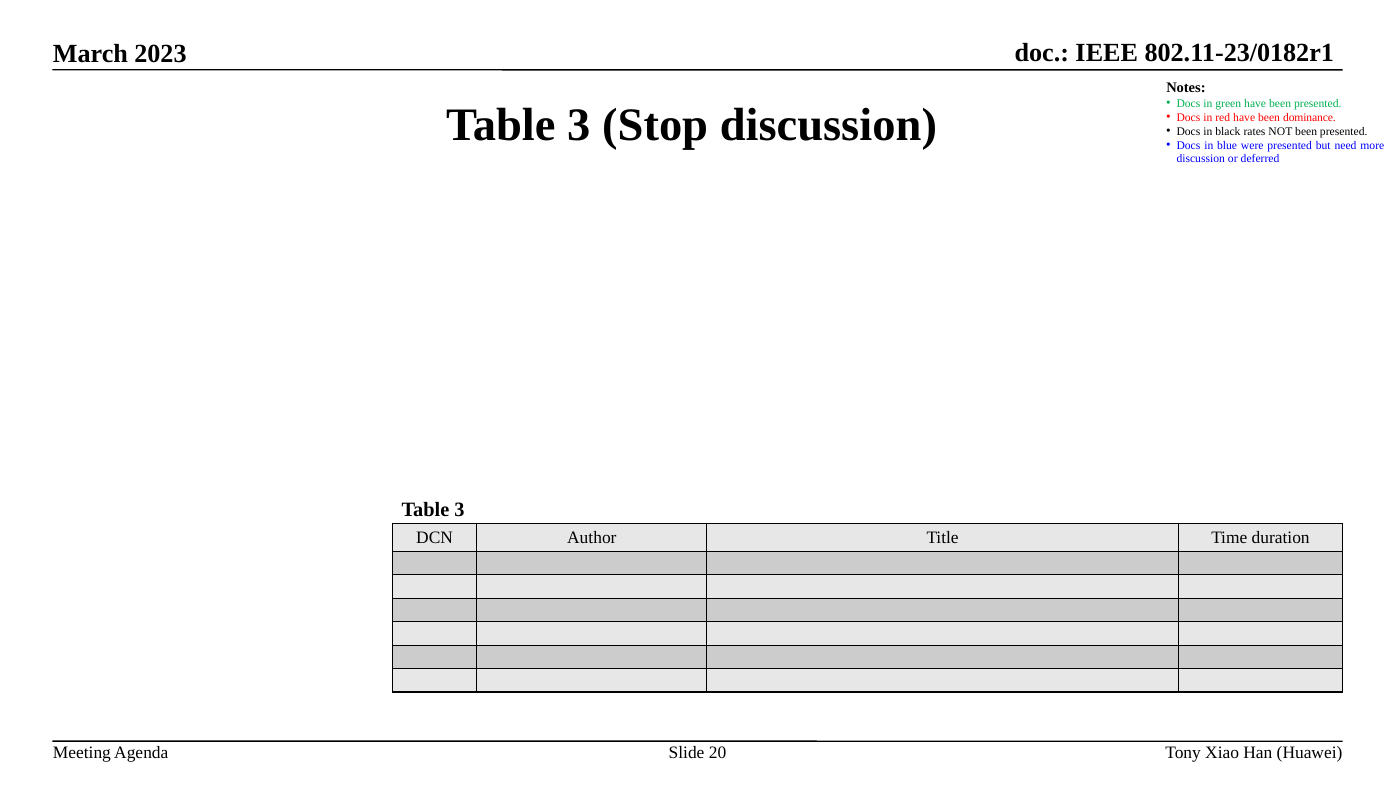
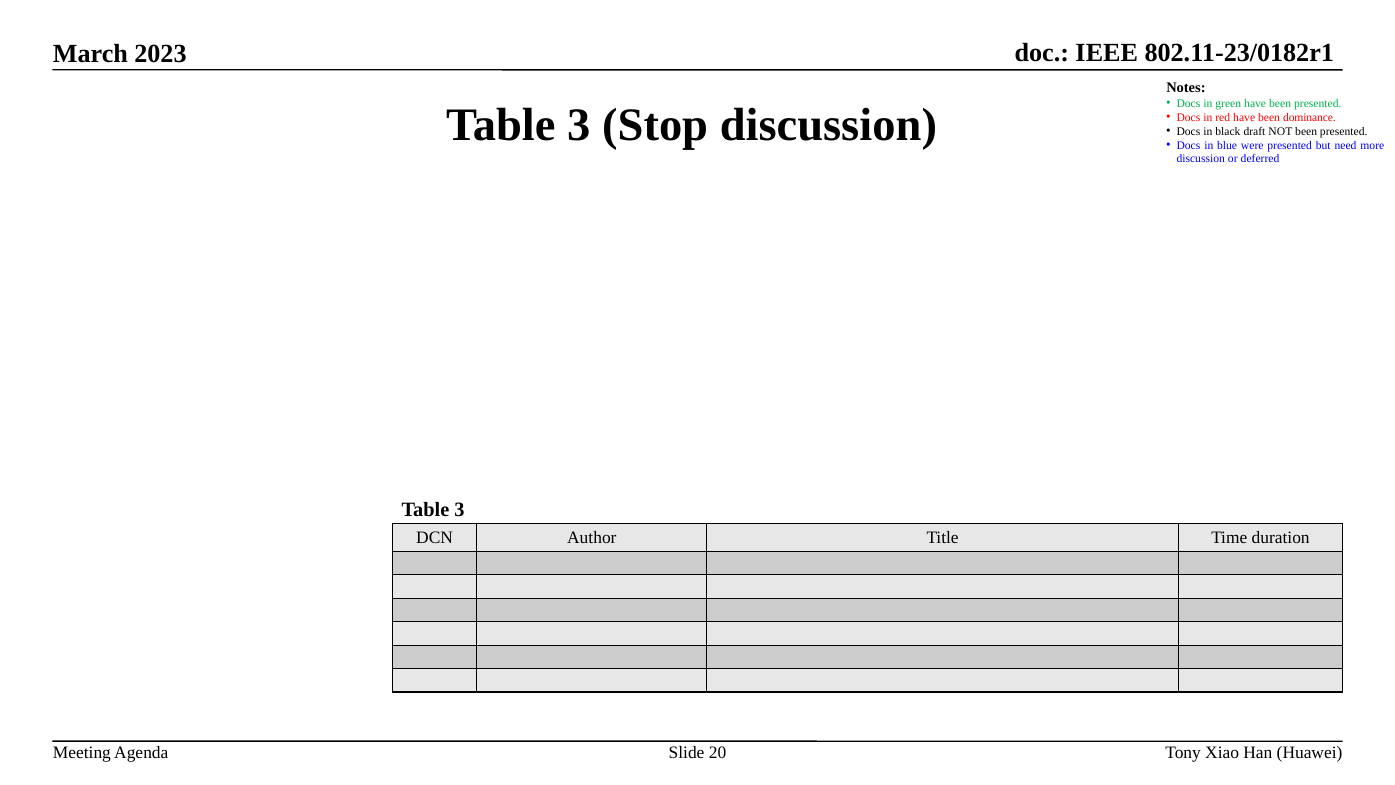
rates: rates -> draft (1255, 131)
